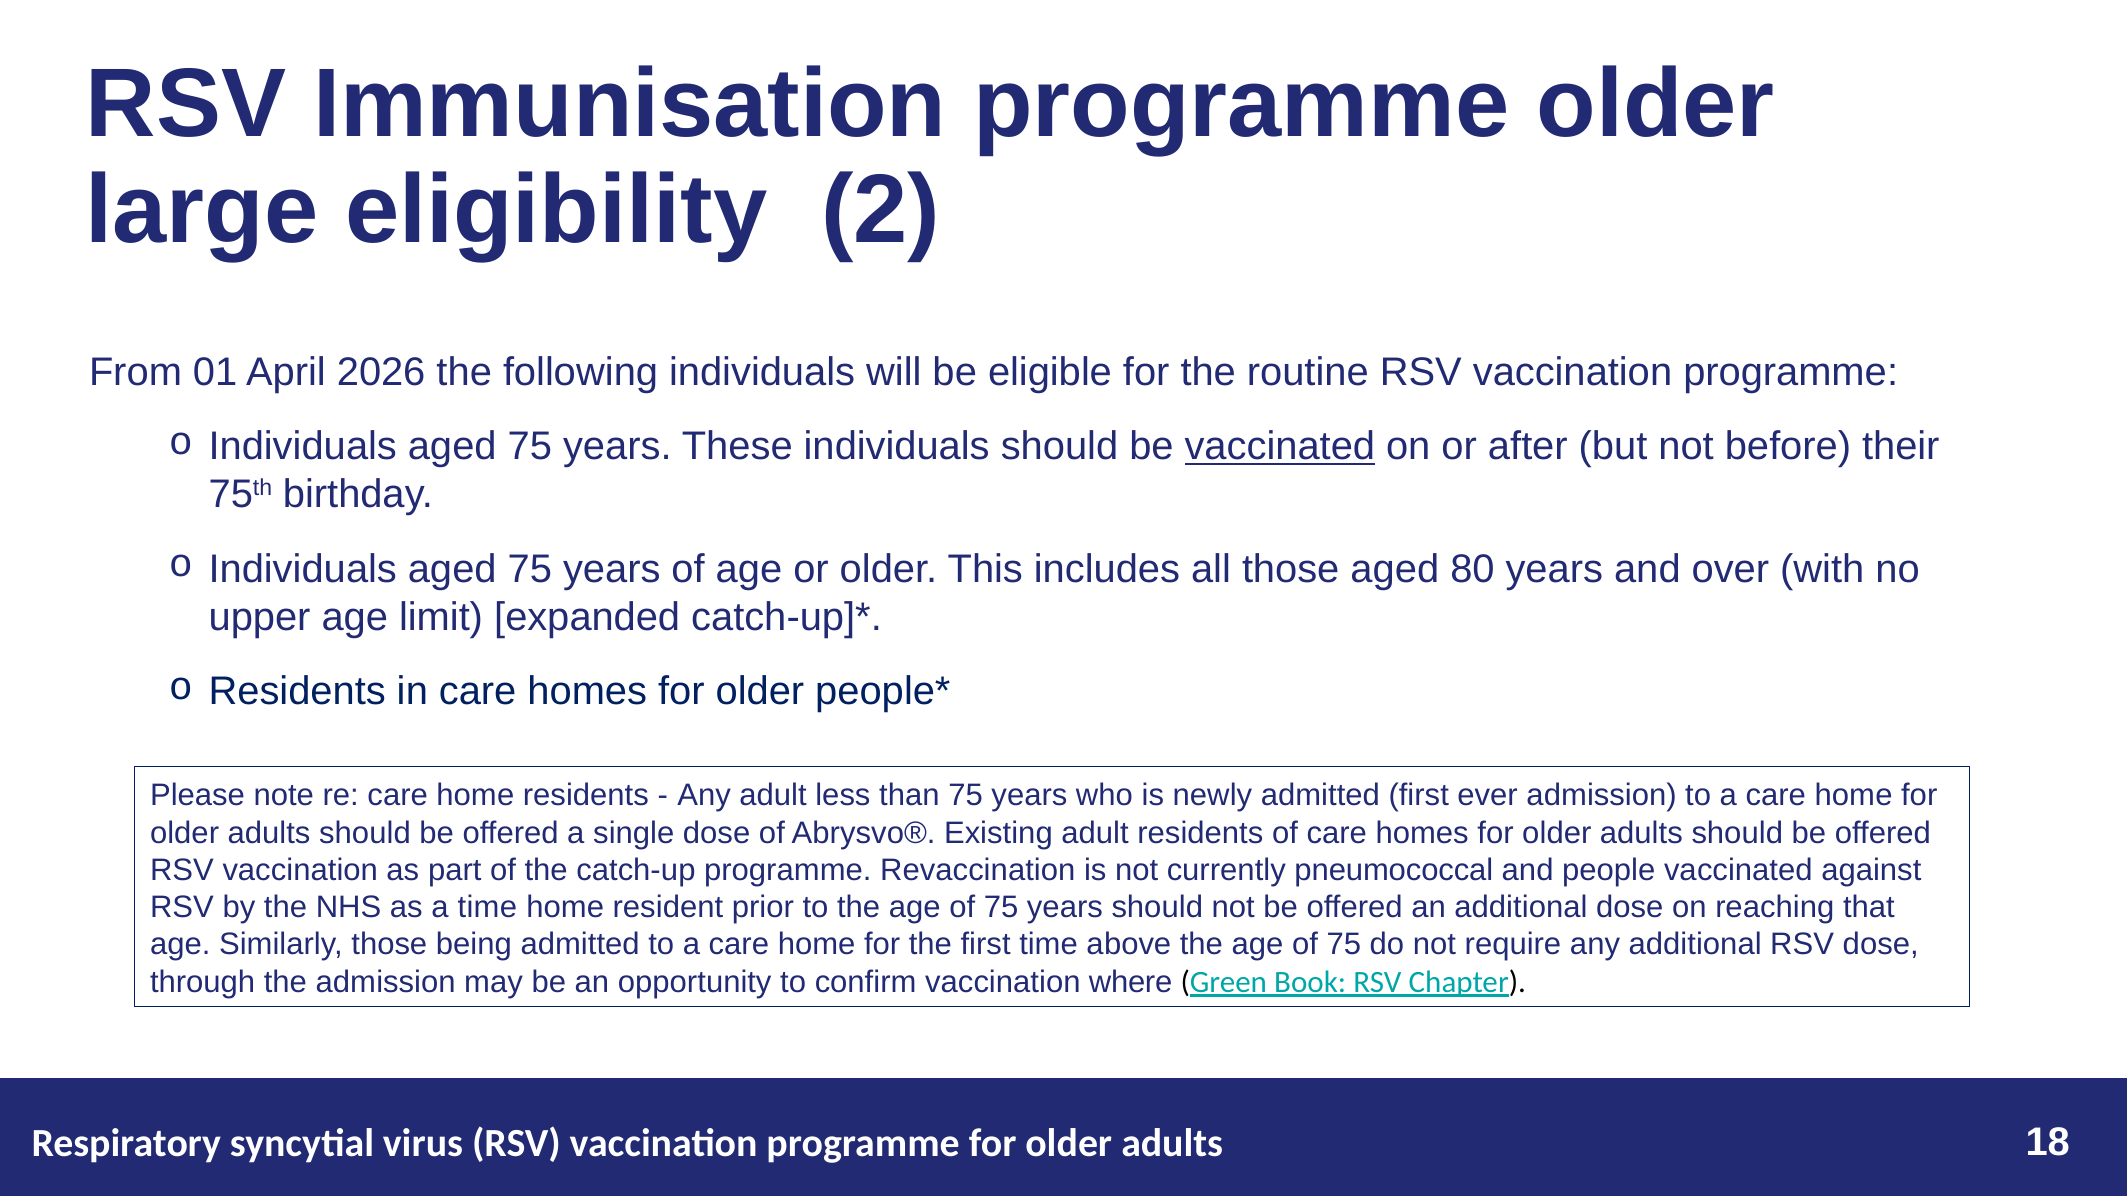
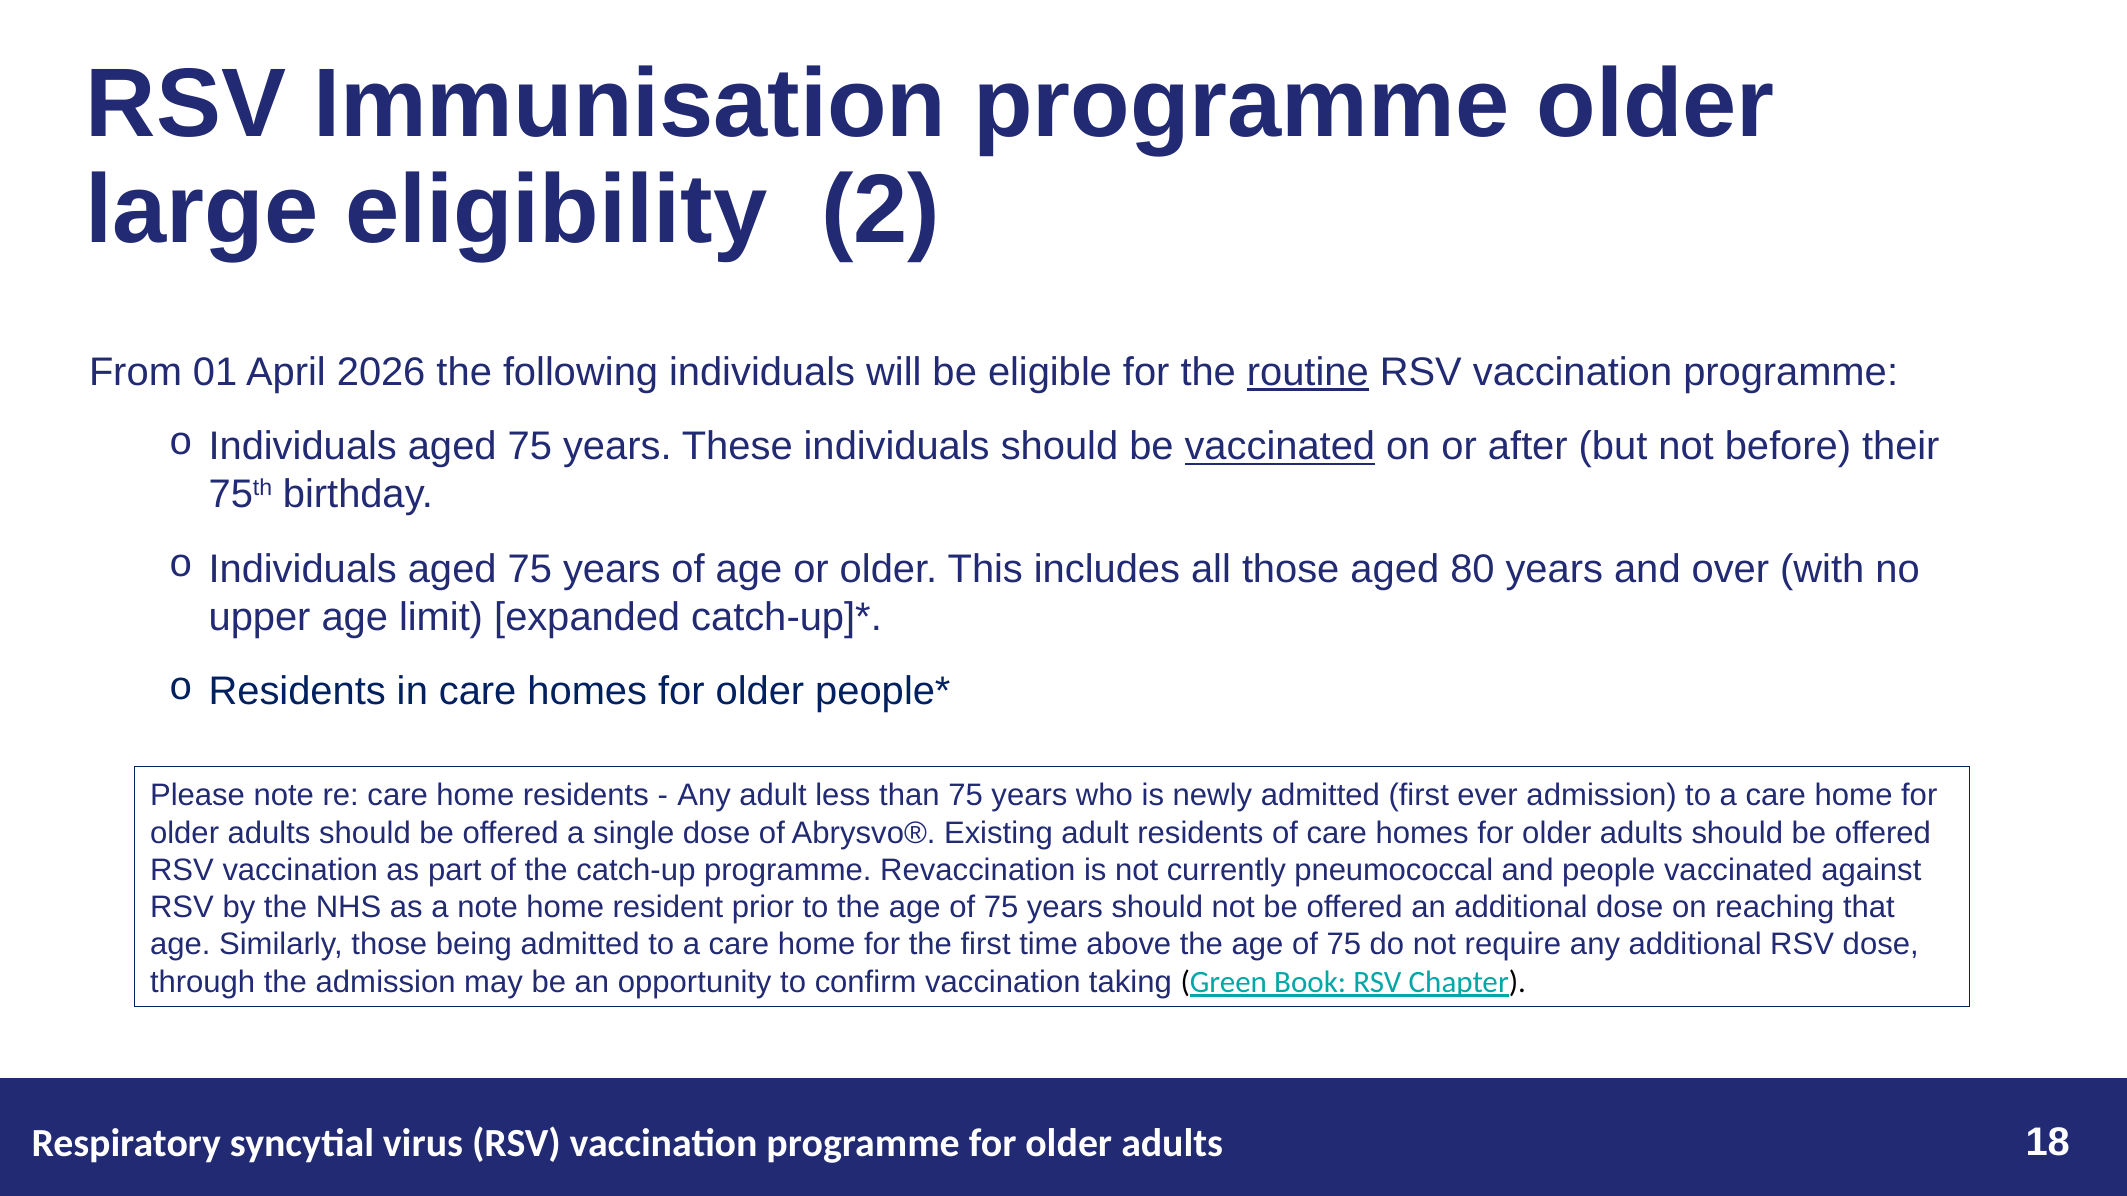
routine underline: none -> present (1308, 373)
a time: time -> note (488, 908)
where: where -> taking (1130, 982)
